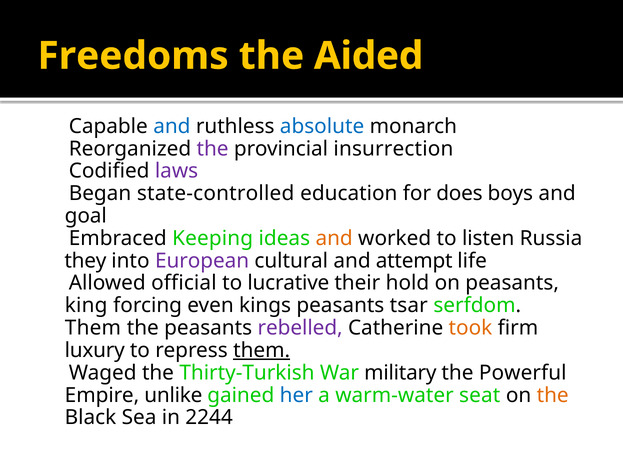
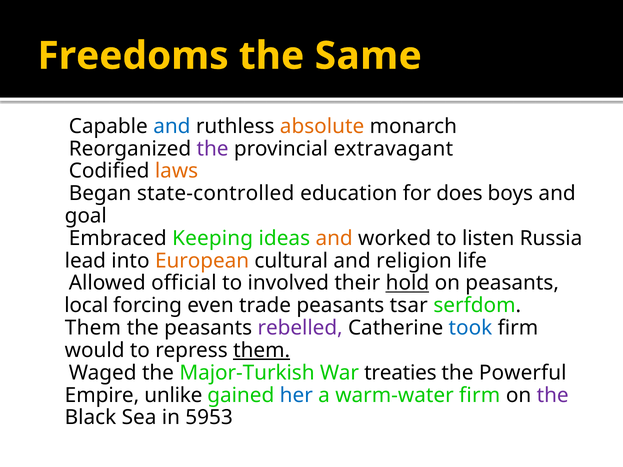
Aided: Aided -> Same (368, 56)
absolute colour: blue -> orange (322, 126)
insurrection: insurrection -> extravagant (393, 149)
laws colour: purple -> orange (177, 171)
they: they -> lead (85, 261)
European colour: purple -> orange (202, 261)
attempt: attempt -> religion (414, 261)
lucrative: lucrative -> involved (288, 283)
hold underline: none -> present (407, 283)
king: king -> local (86, 306)
kings: kings -> trade (265, 306)
took colour: orange -> blue (470, 328)
luxury: luxury -> would (95, 351)
Thirty-Turkish: Thirty-Turkish -> Major-Turkish (247, 373)
military: military -> treaties (400, 373)
warm-water seat: seat -> firm (480, 395)
the colour: orange -> purple (553, 395)
2244: 2244 -> 5953 (209, 418)
